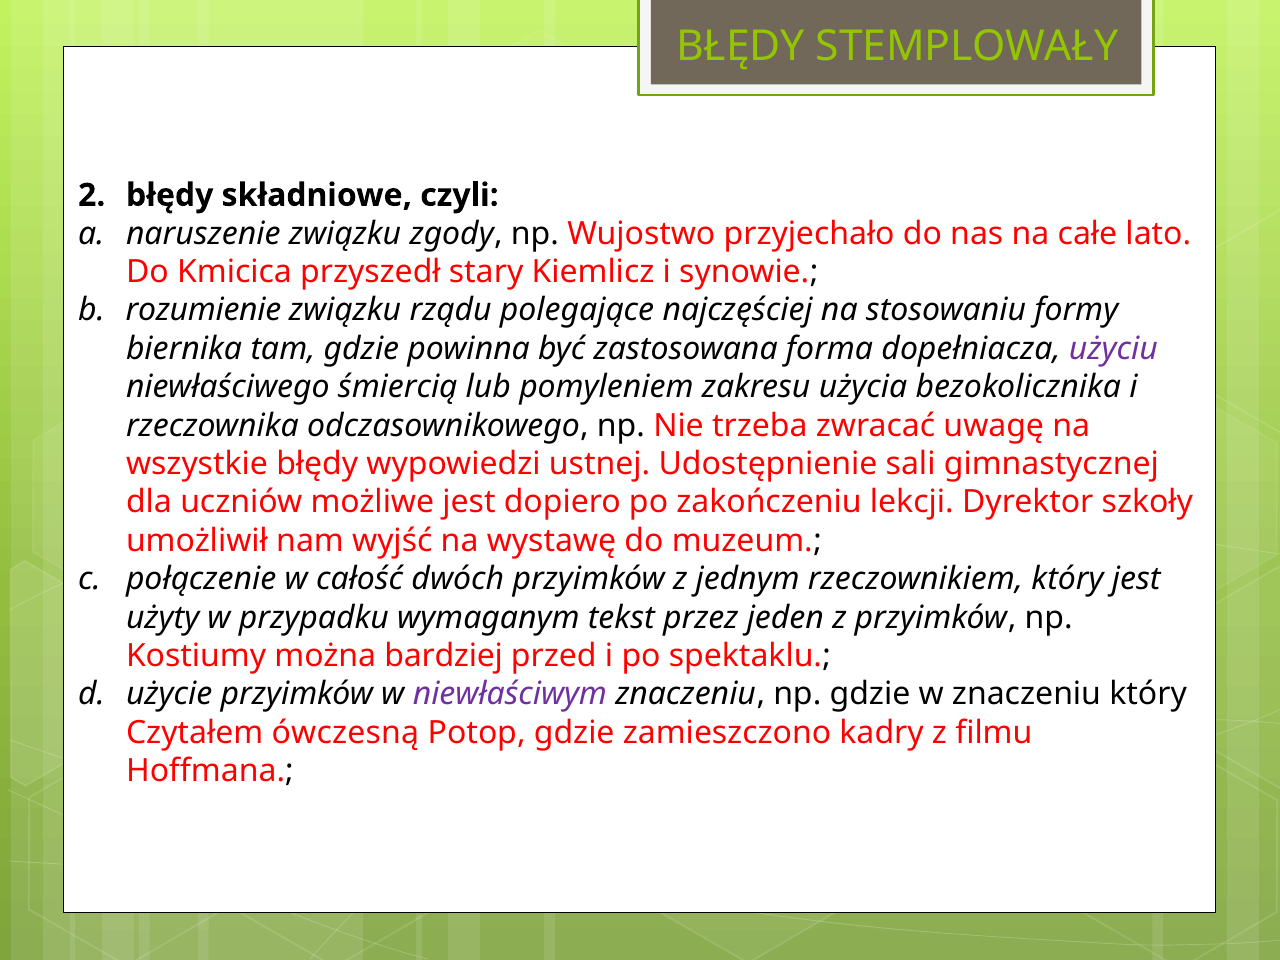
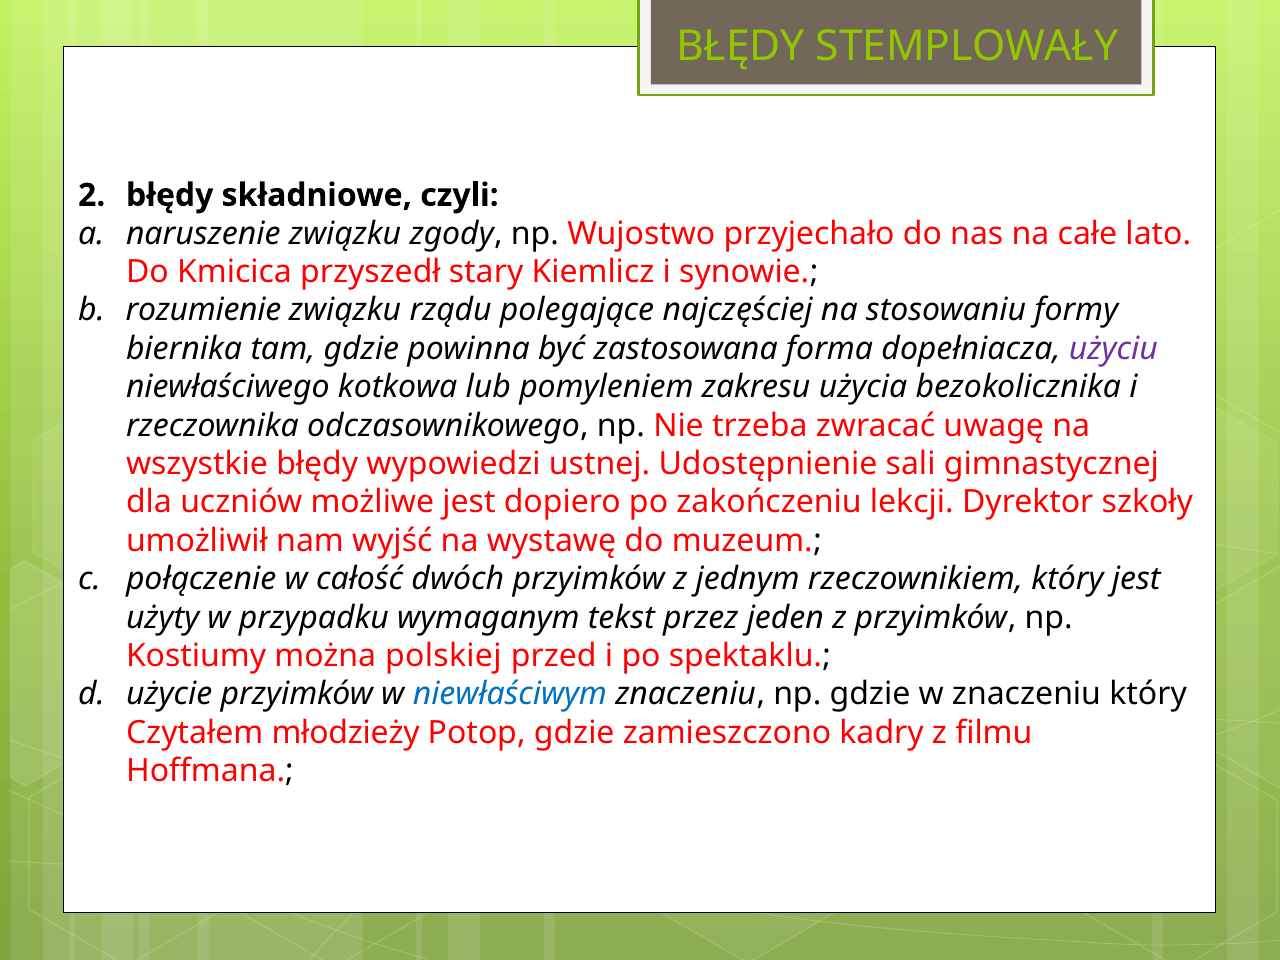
śmiercią: śmiercią -> kotkowa (398, 387)
bardziej: bardziej -> polskiej (443, 656)
niewłaściwym colour: purple -> blue (510, 694)
ówczesną: ówczesną -> młodzieży (346, 733)
